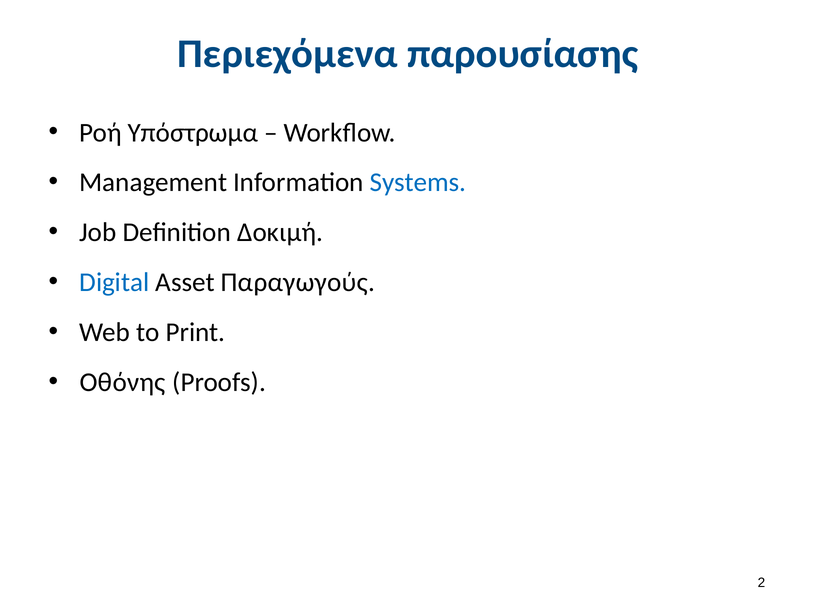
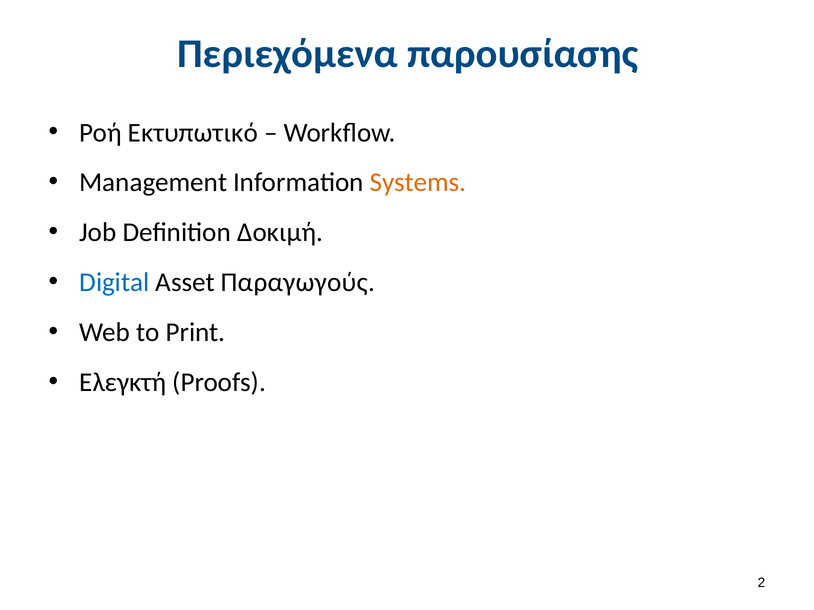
Υπόστρωμα: Υπόστρωμα -> Εκτυπωτικό (193, 133)
Systems colour: blue -> orange (418, 183)
Οθόνης: Οθόνης -> Ελεγκτή (123, 383)
